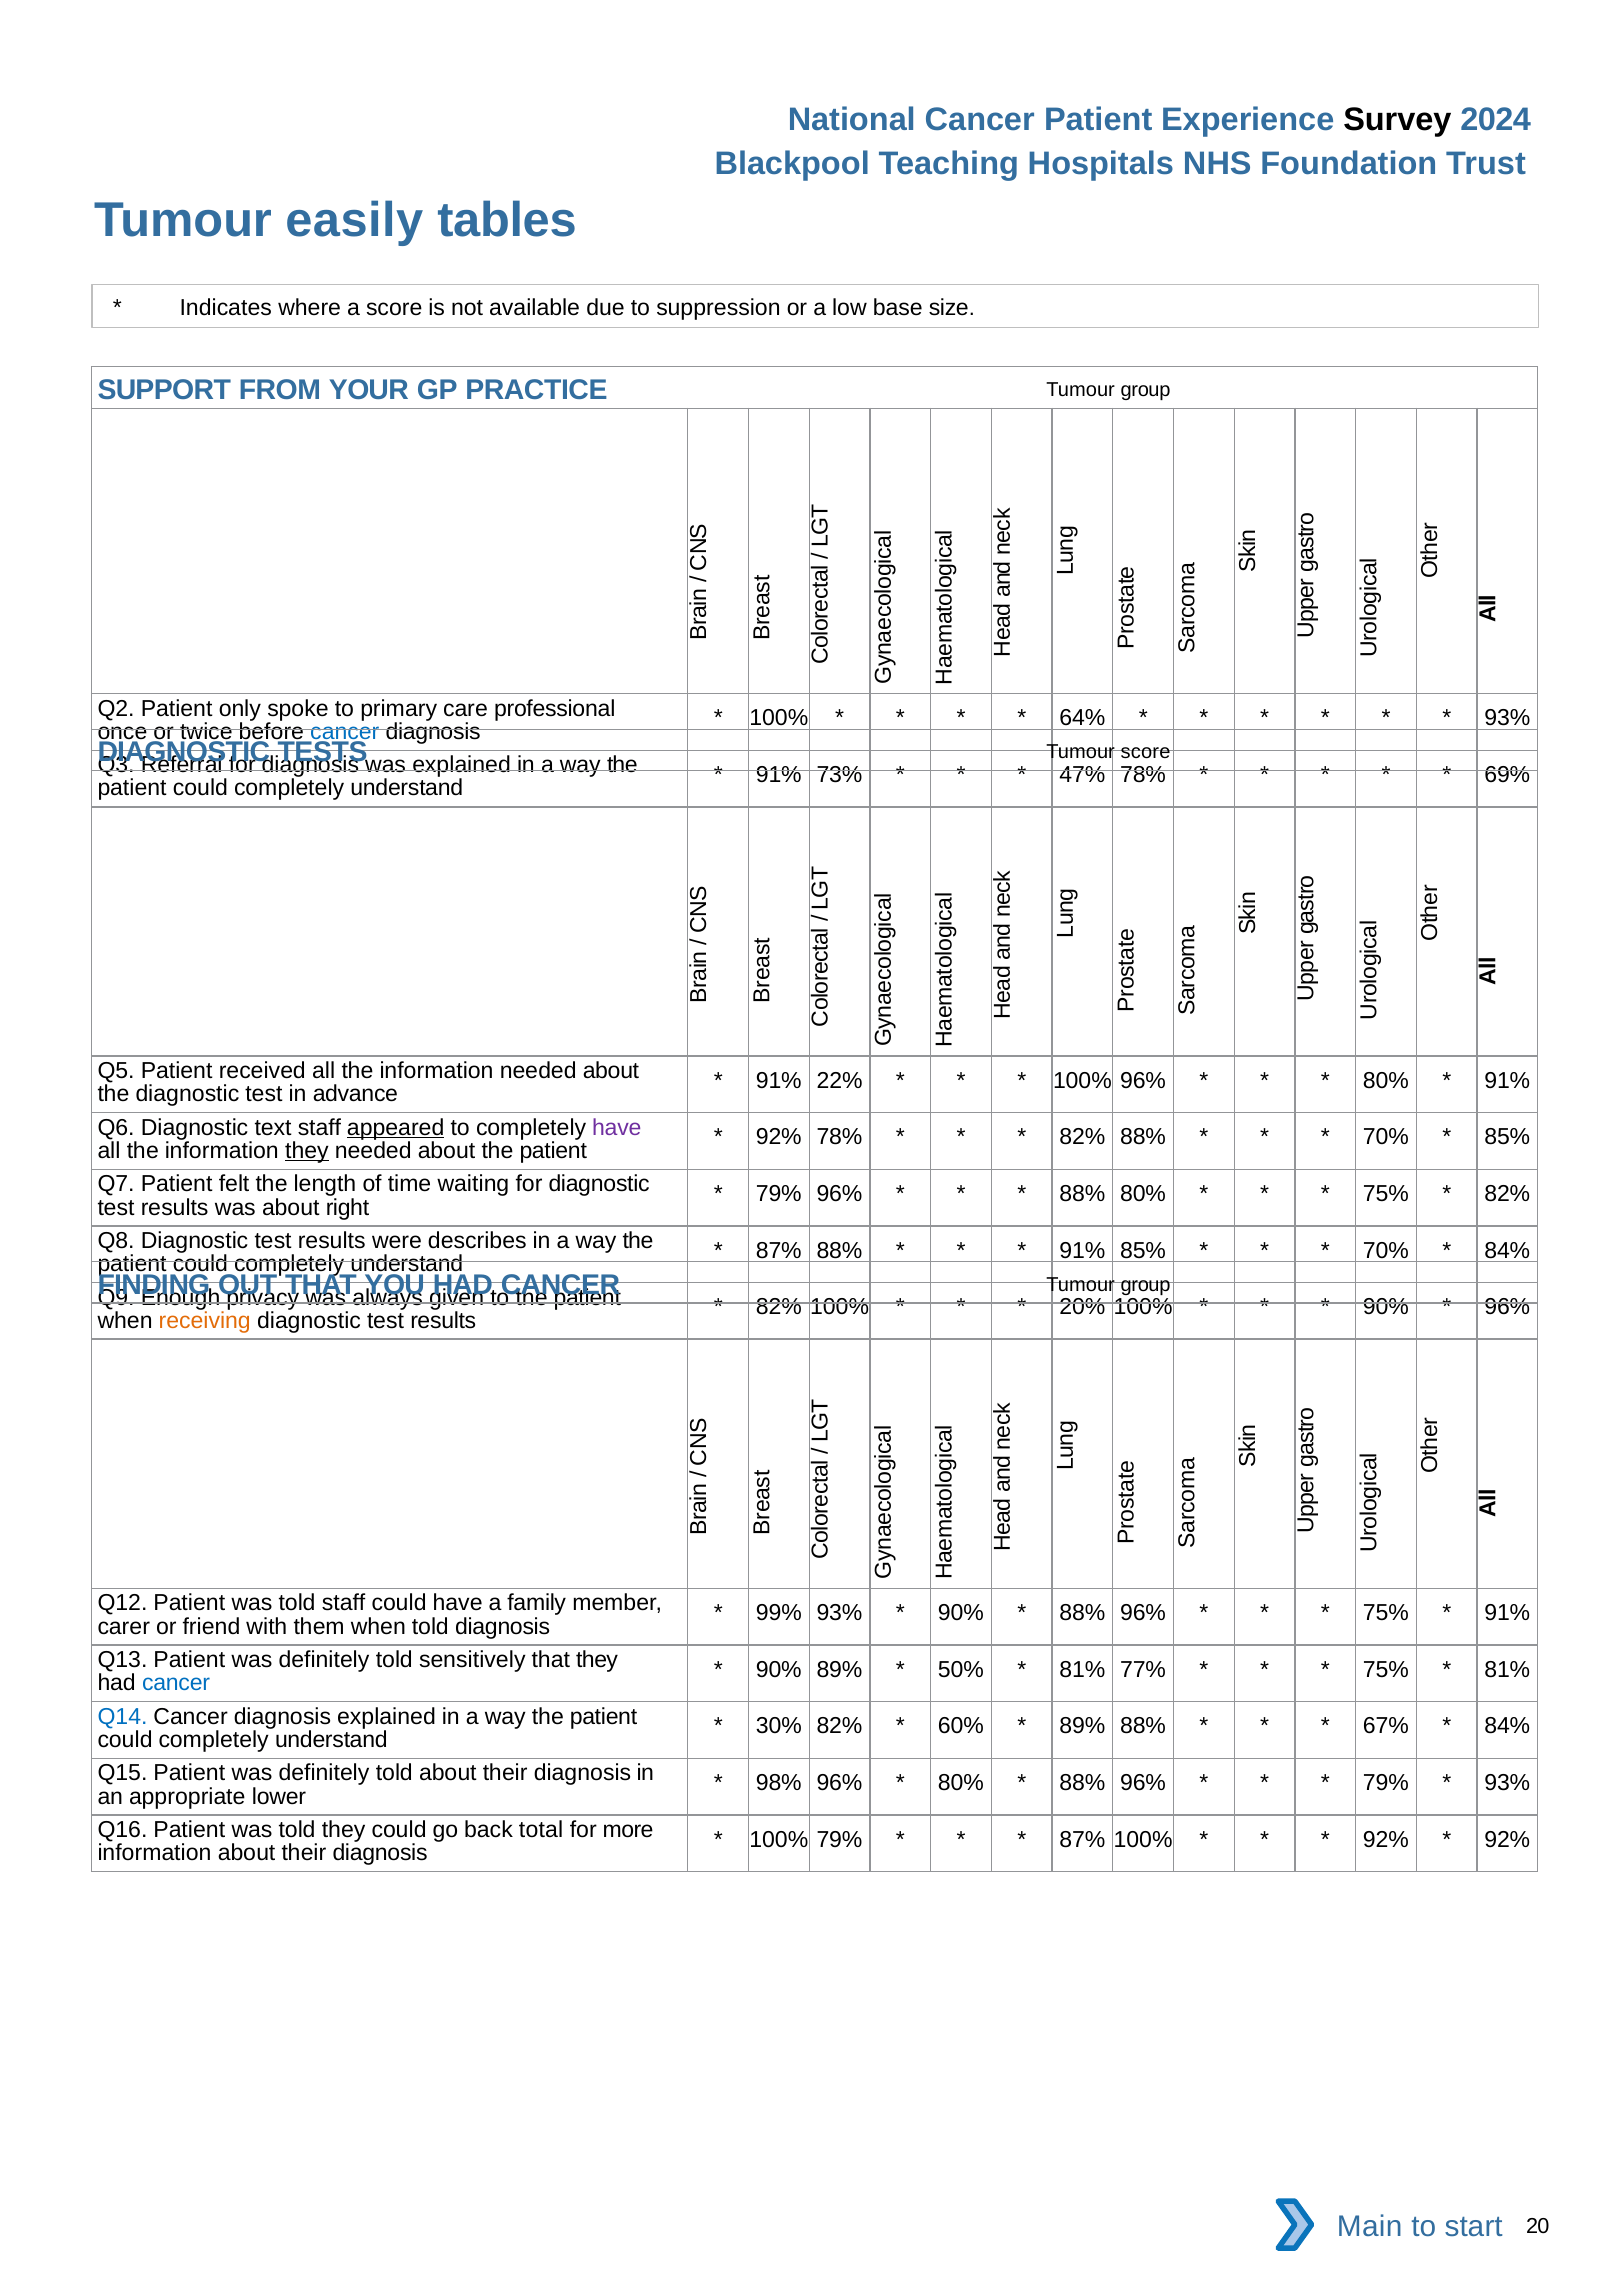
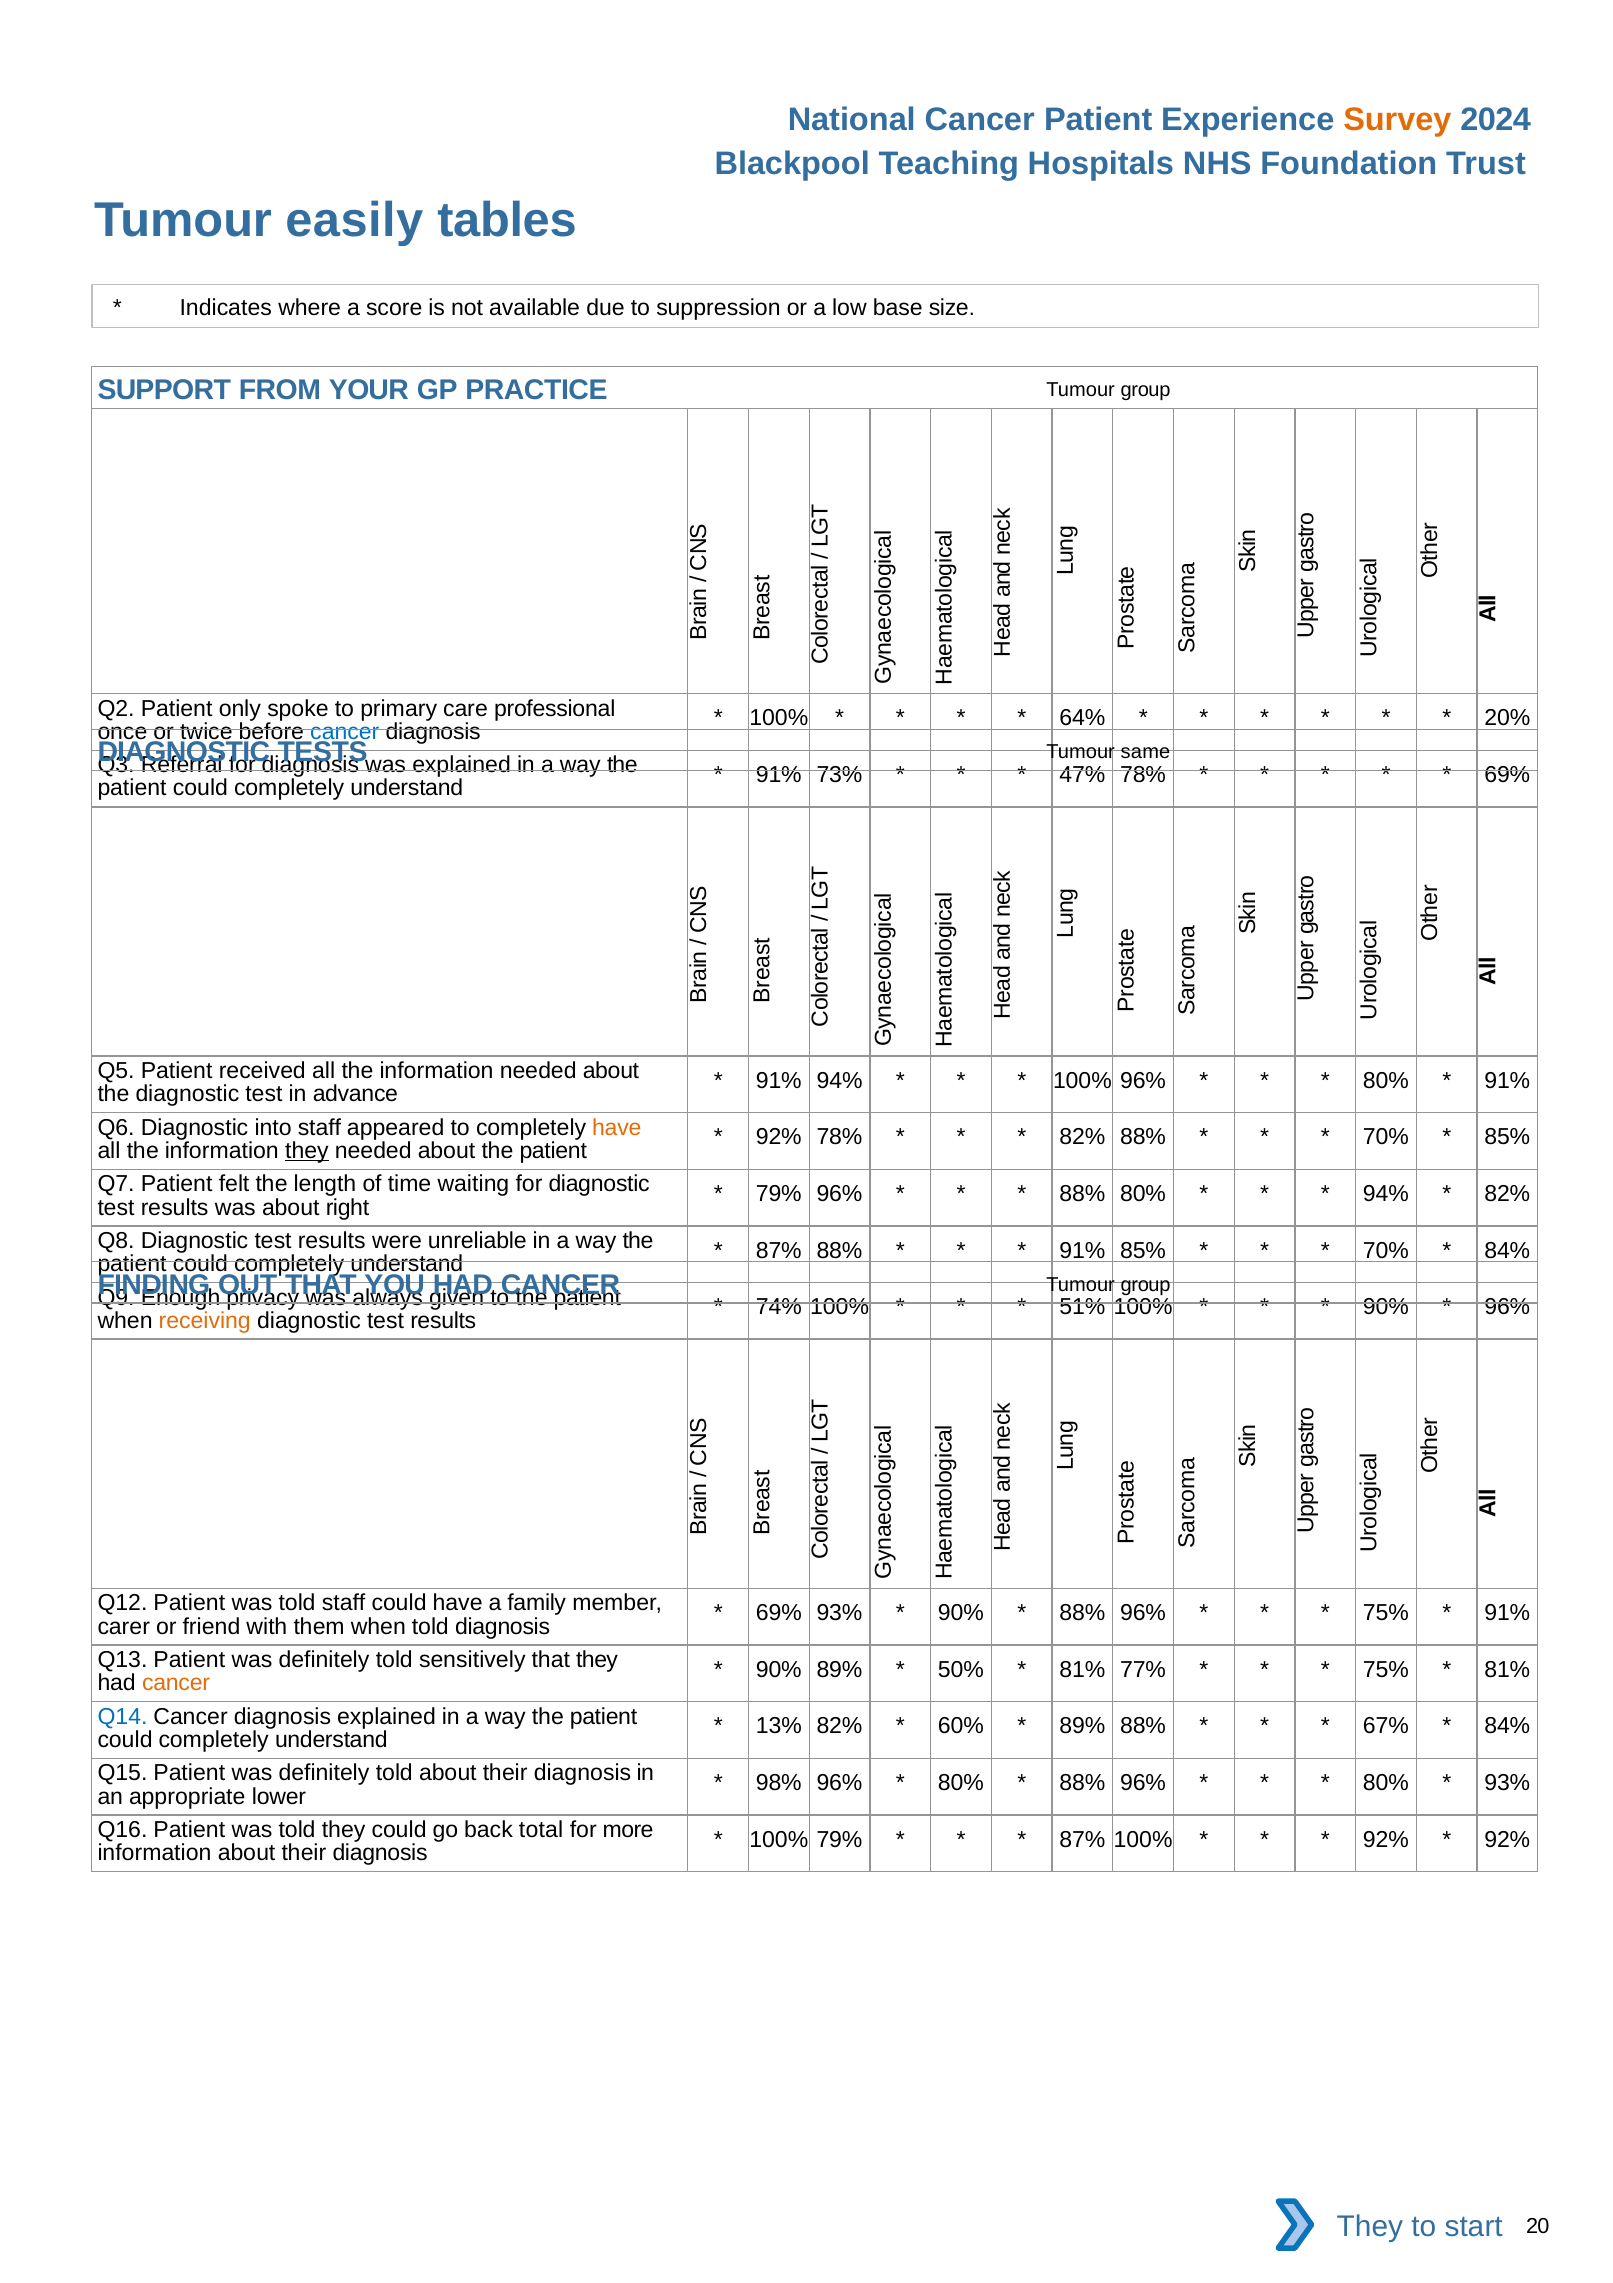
Survey colour: black -> orange (1397, 120)
93%: 93% -> 20% (1507, 718)
Tumour score: score -> same (1146, 752)
91% 22%: 22% -> 94% (840, 1081)
text: text -> into (273, 1127)
appeared underline: present -> none (396, 1127)
have colour: purple -> orange (617, 1127)
75%: 75% -> 94% (1386, 1194)
describes: describes -> unreliable (477, 1241)
82%: 82% -> 74% (779, 1307)
20%: 20% -> 51% (1082, 1307)
99%: 99% -> 69% (779, 1613)
cancer colour: blue -> orange (176, 1683)
30%: 30% -> 13% (779, 1726)
79%: 79% -> 80% (1386, 1783)
Main: Main -> They (1370, 2226)
